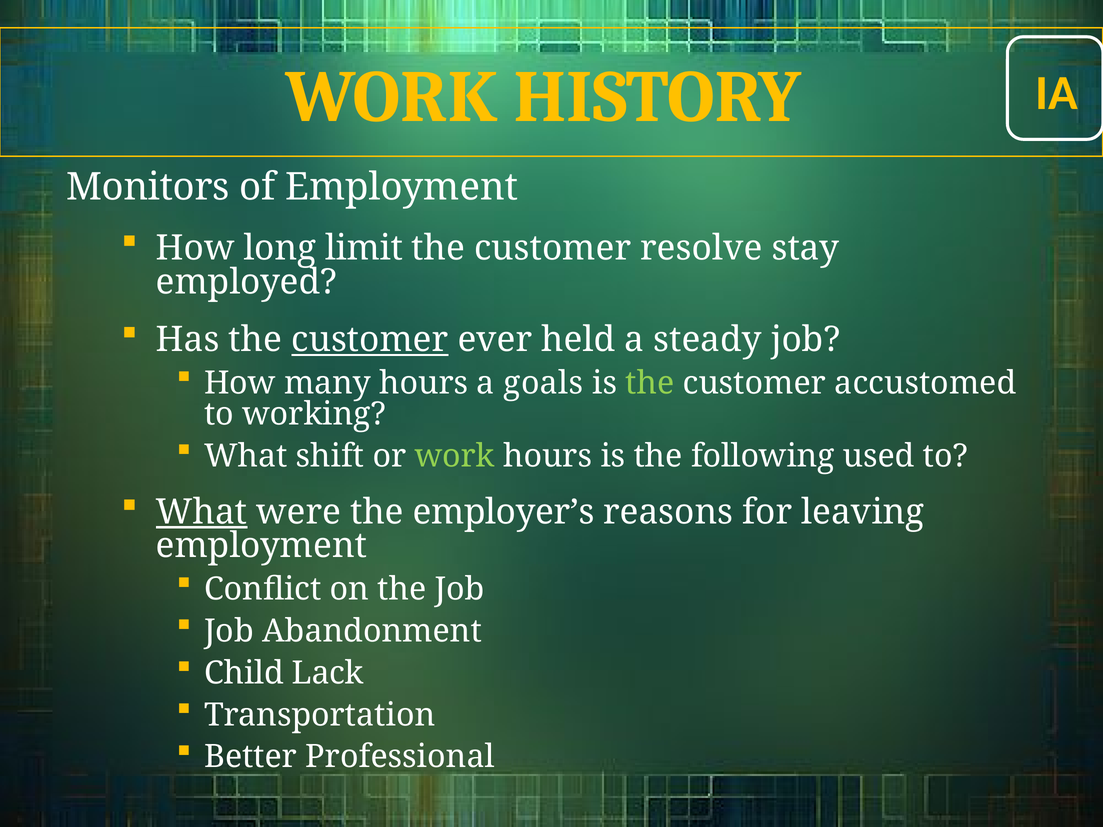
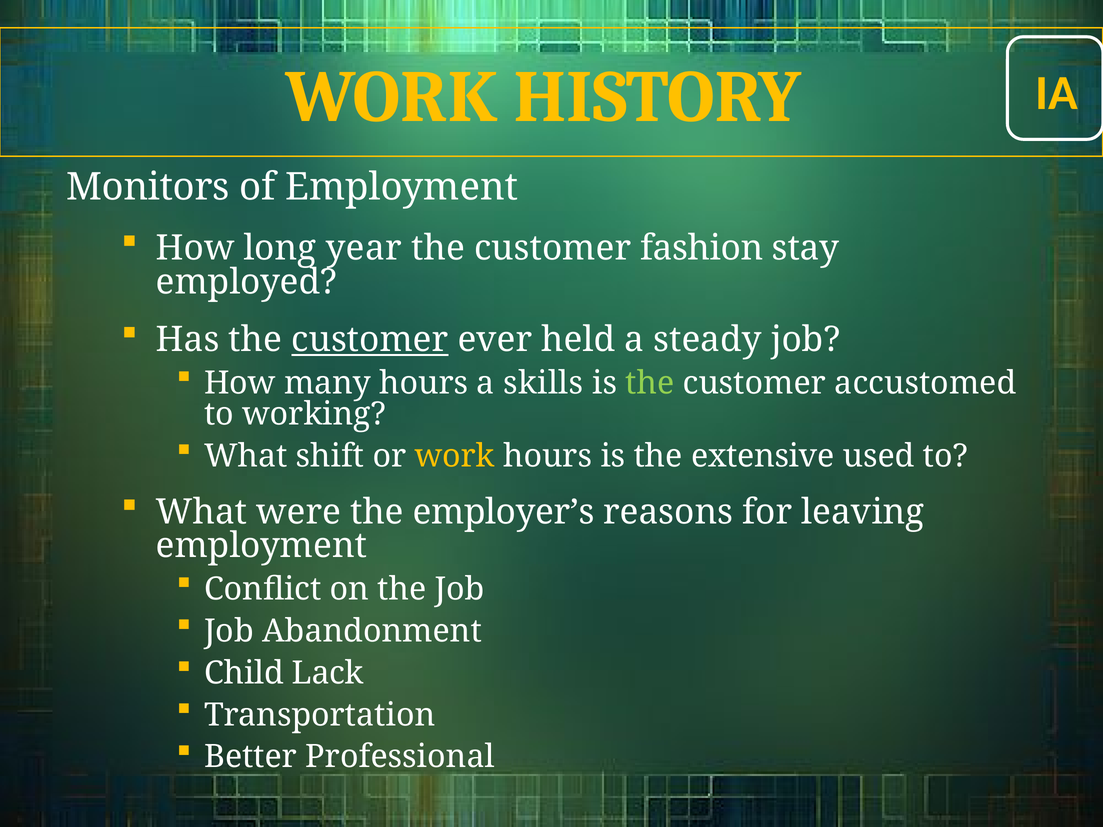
limit: limit -> year (364, 248)
resolve: resolve -> fashion (702, 248)
goals: goals -> skills (543, 383)
work colour: light green -> yellow (455, 456)
following: following -> extensive (763, 456)
What underline: present -> none (202, 512)
